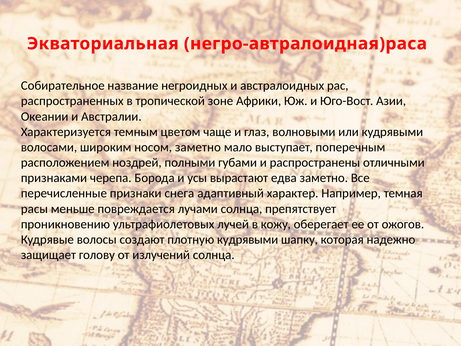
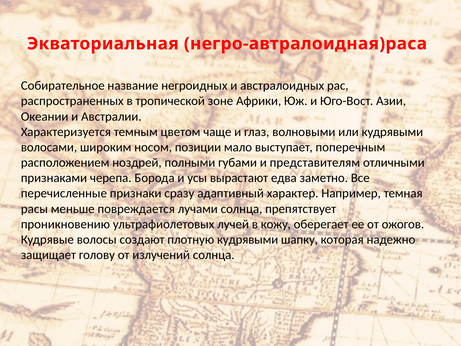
носом заметно: заметно -> позиции (198, 147)
распространены: распространены -> представителям (315, 163)
снега: снега -> сразу (179, 193)
